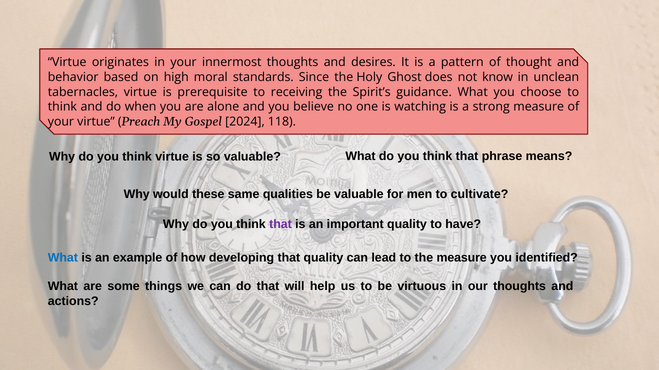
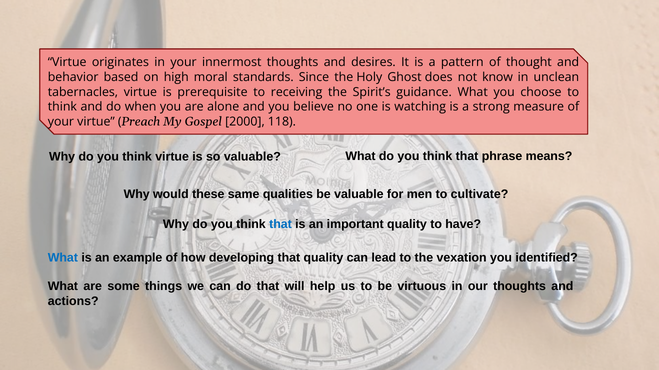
2024: 2024 -> 2000 (245, 122)
that colour: purple -> blue (280, 225)
the measure: measure -> vexation (462, 258)
